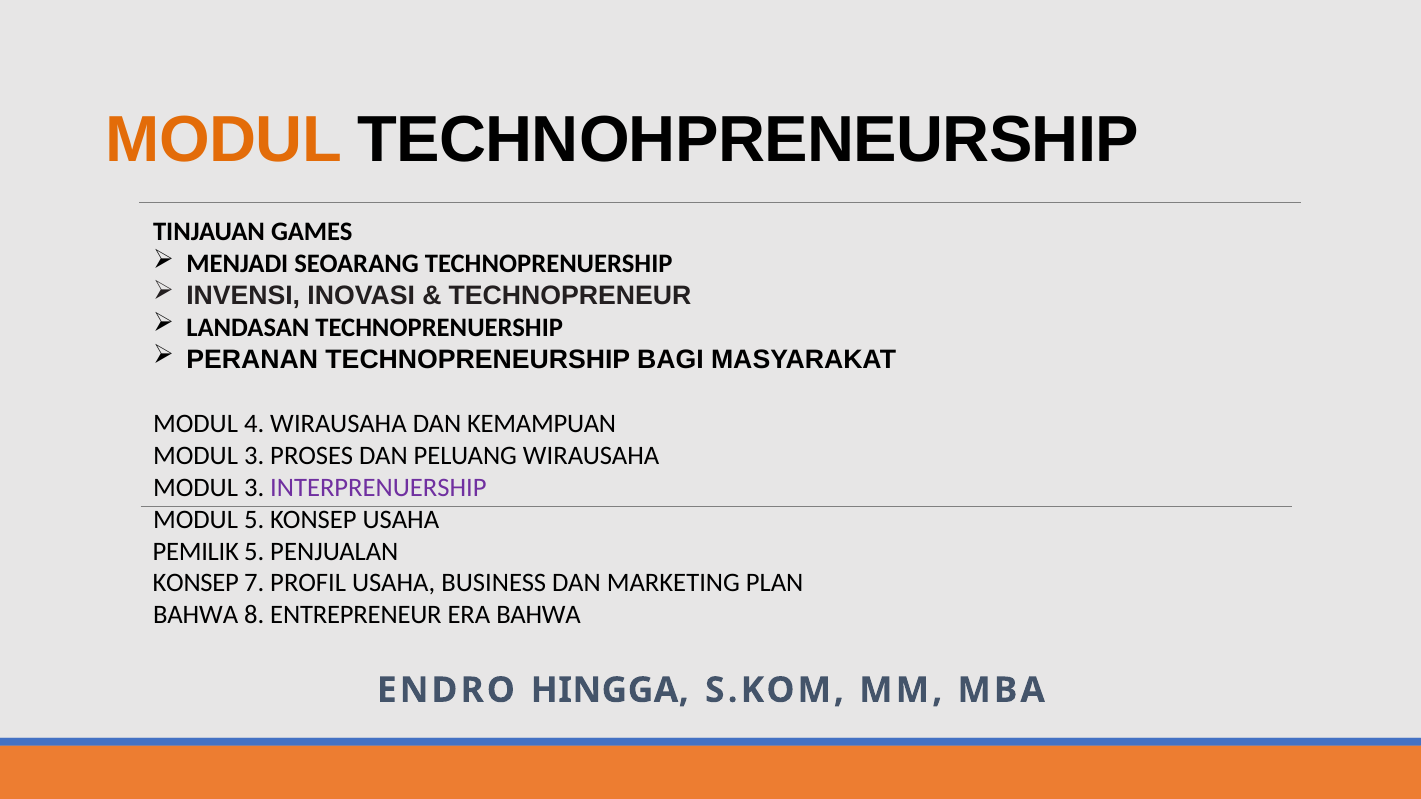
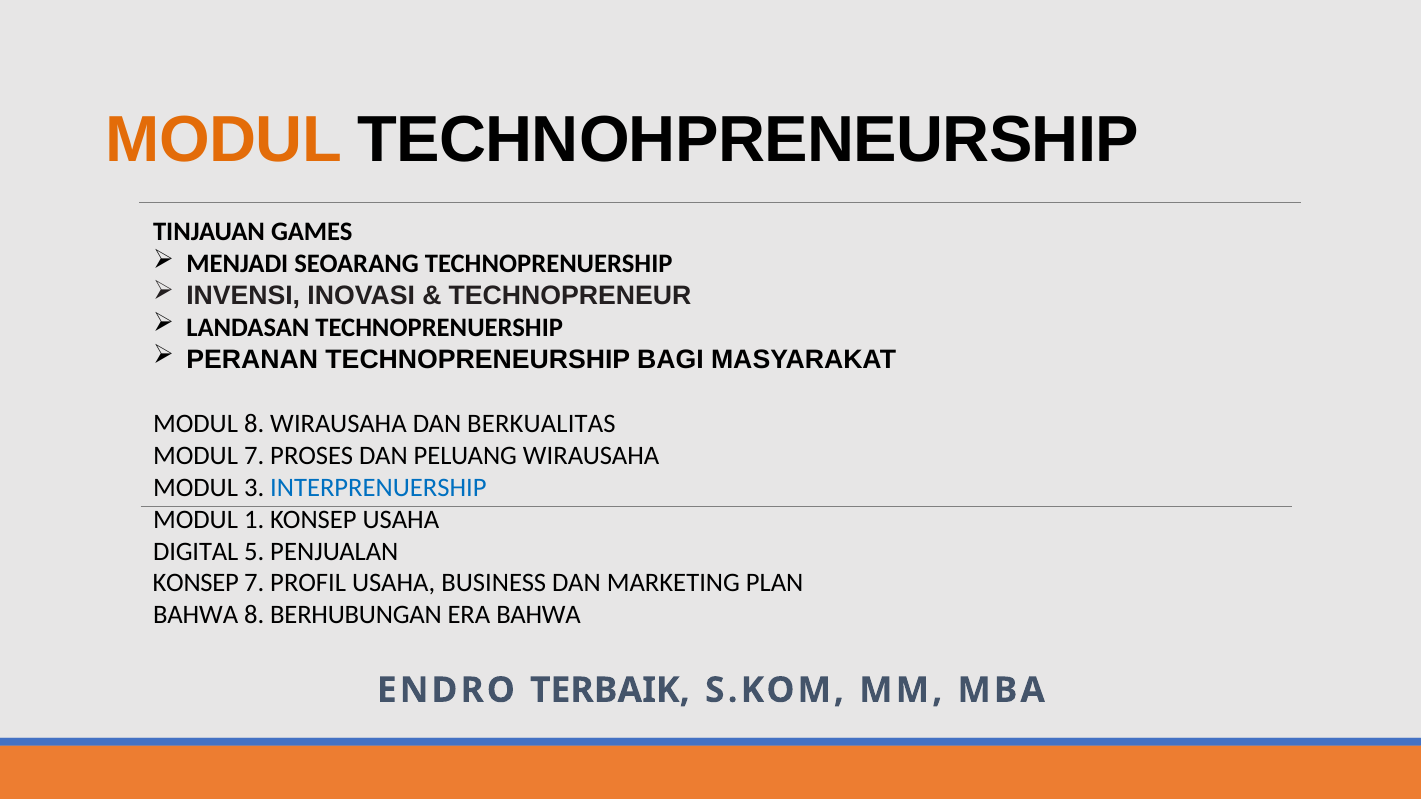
MODUL 4: 4 -> 8 (254, 424)
KEMAMPUAN: KEMAMPUAN -> BERKUALITAS (541, 424)
3: 3 -> 7 (254, 456)
INTERPRENUERSHIP colour: purple -> blue (378, 487)
MODUL 5: 5 -> 1 (254, 519)
PEMILIK: PEMILIK -> DIGITAL (196, 551)
ENTREPRENEUR: ENTREPRENEUR -> BERHUBUNGAN (356, 615)
HINGGA: HINGGA -> TERBAIK (610, 690)
